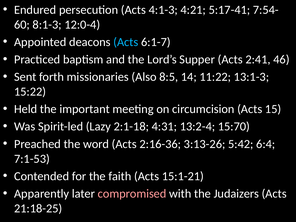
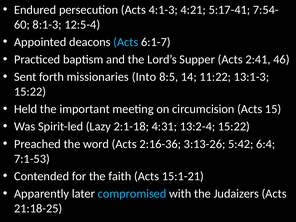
12:0-4: 12:0-4 -> 12:5-4 (82, 25)
Also: Also -> Into (144, 77)
13:2-4 15:70: 15:70 -> 15:22 (234, 127)
compromised colour: pink -> light blue (132, 194)
